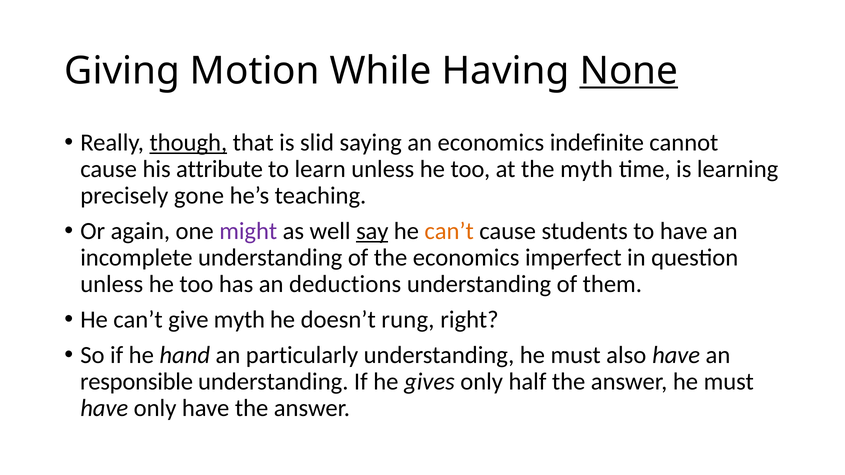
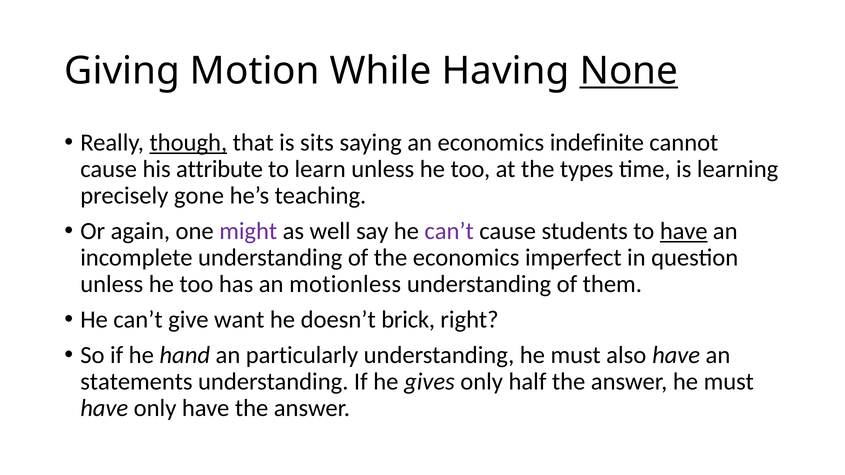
slid: slid -> sits (317, 143)
the myth: myth -> types (587, 169)
say underline: present -> none (372, 231)
can’t colour: orange -> purple (449, 231)
have underline: none -> present (684, 231)
deductions: deductions -> motionless (345, 284)
give myth: myth -> want (239, 320)
rung: rung -> brick (408, 320)
responsible: responsible -> statements (136, 382)
